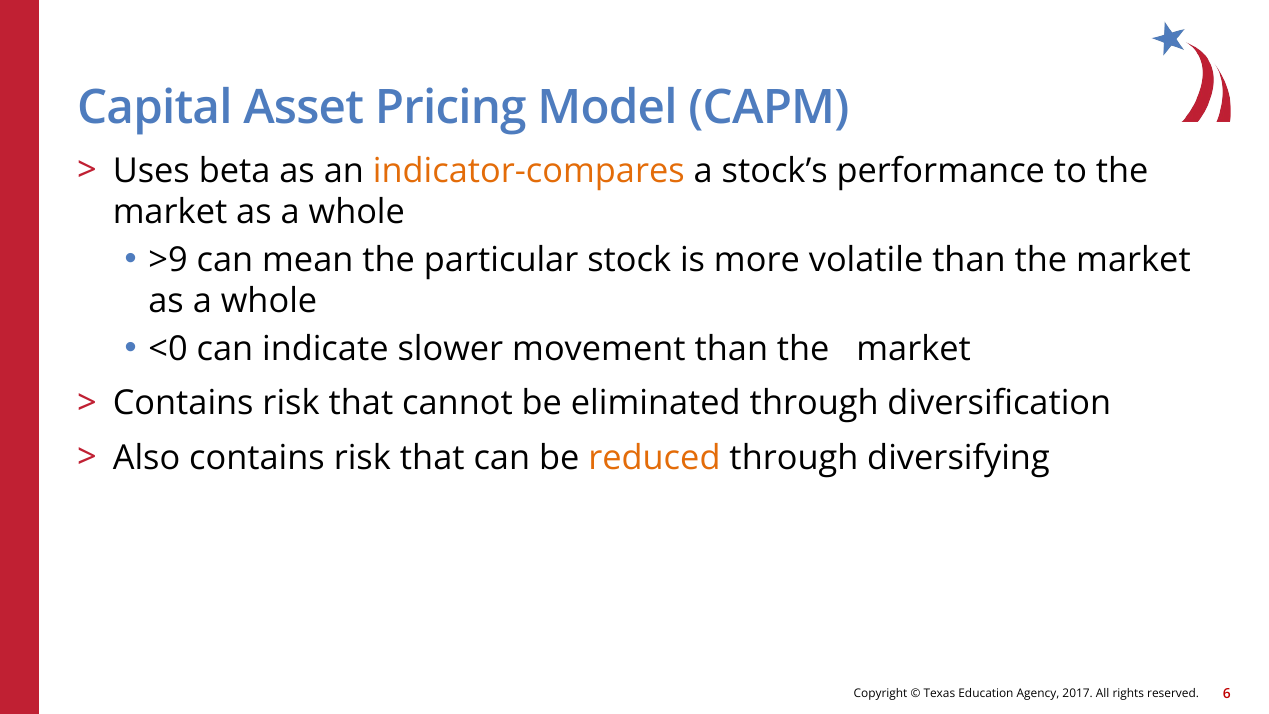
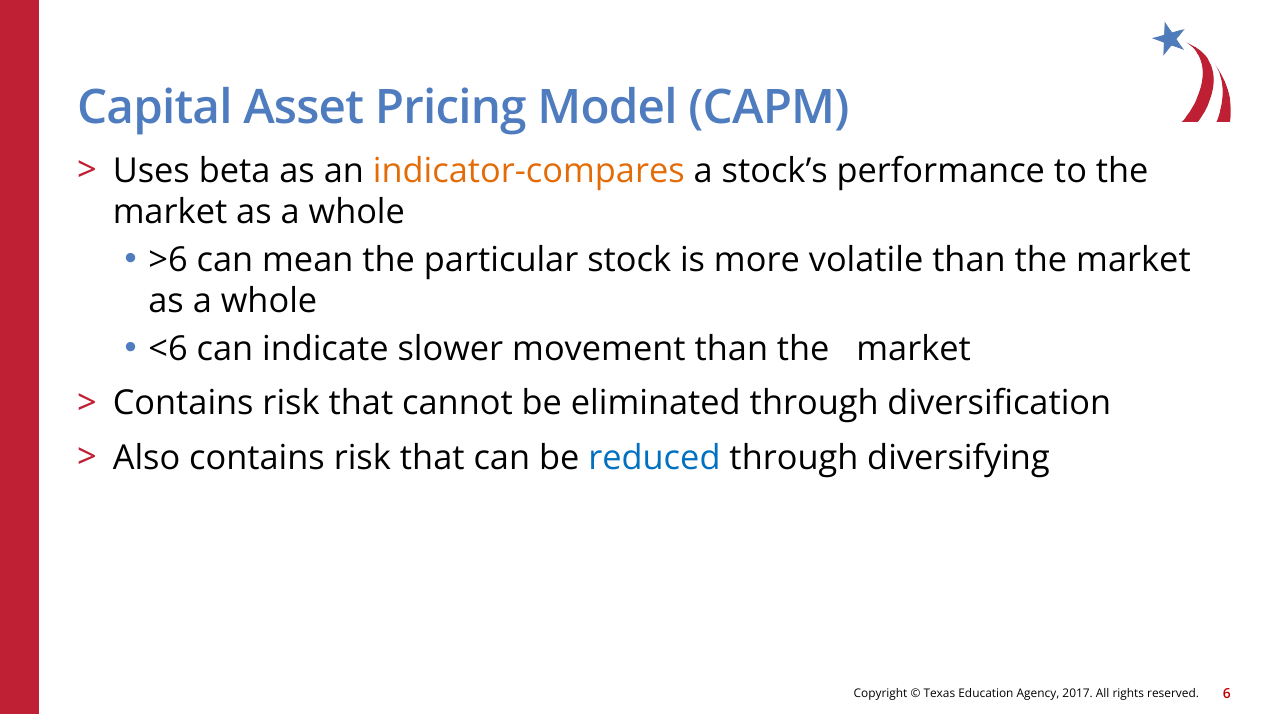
>9: >9 -> >6 (168, 260)
<0: <0 -> <6 (168, 349)
reduced colour: orange -> blue (654, 458)
